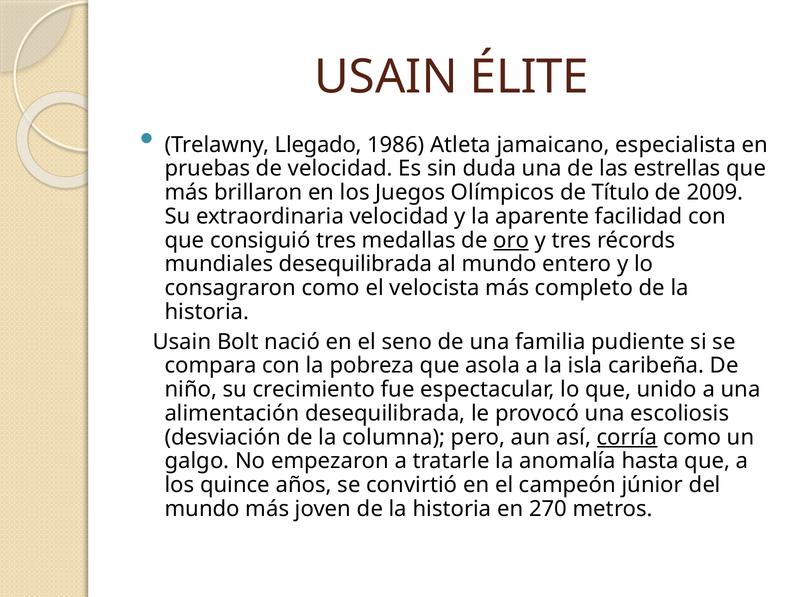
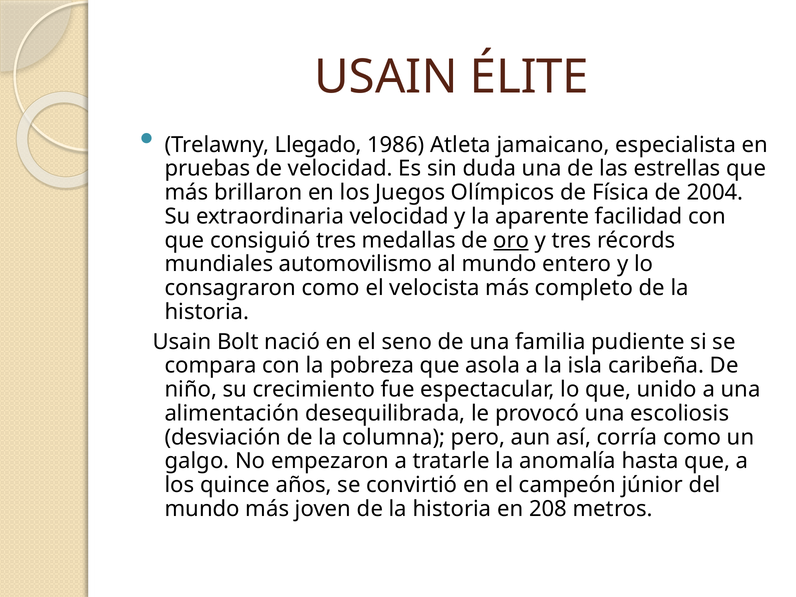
Título: Título -> Física (621, 193)
2009: 2009 -> 2004 (715, 193)
mundiales desequilibrada: desequilibrada -> automovilismo (356, 264)
corría underline: present -> none (627, 437)
270: 270 -> 208 (548, 509)
